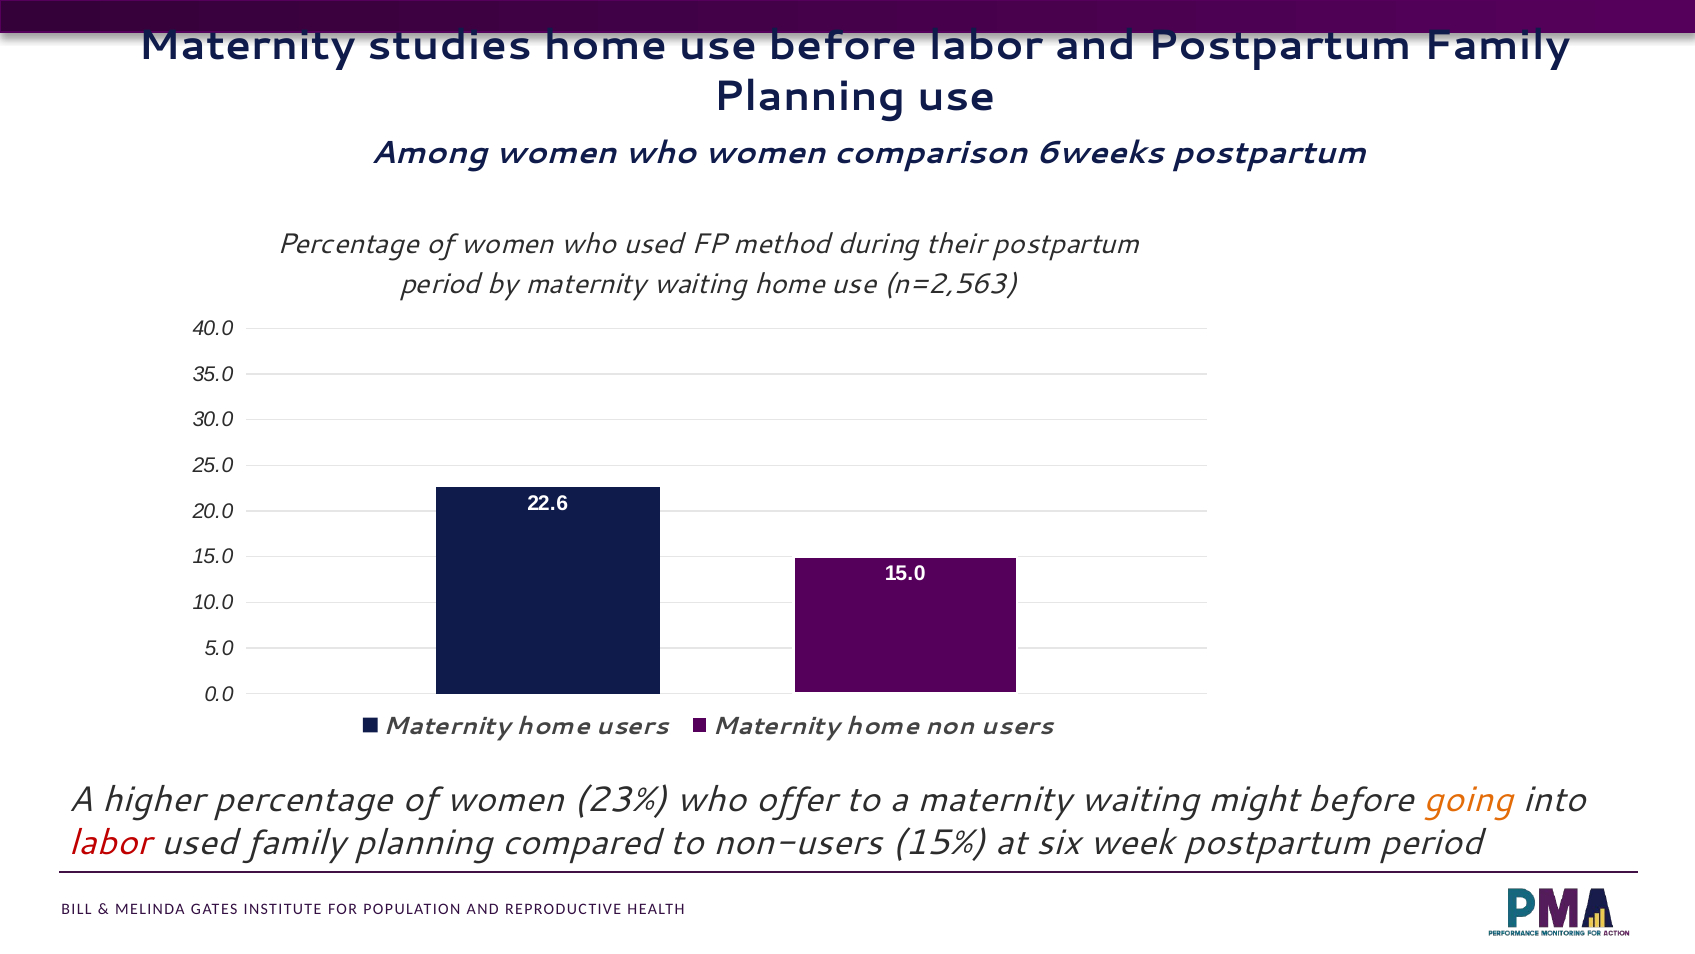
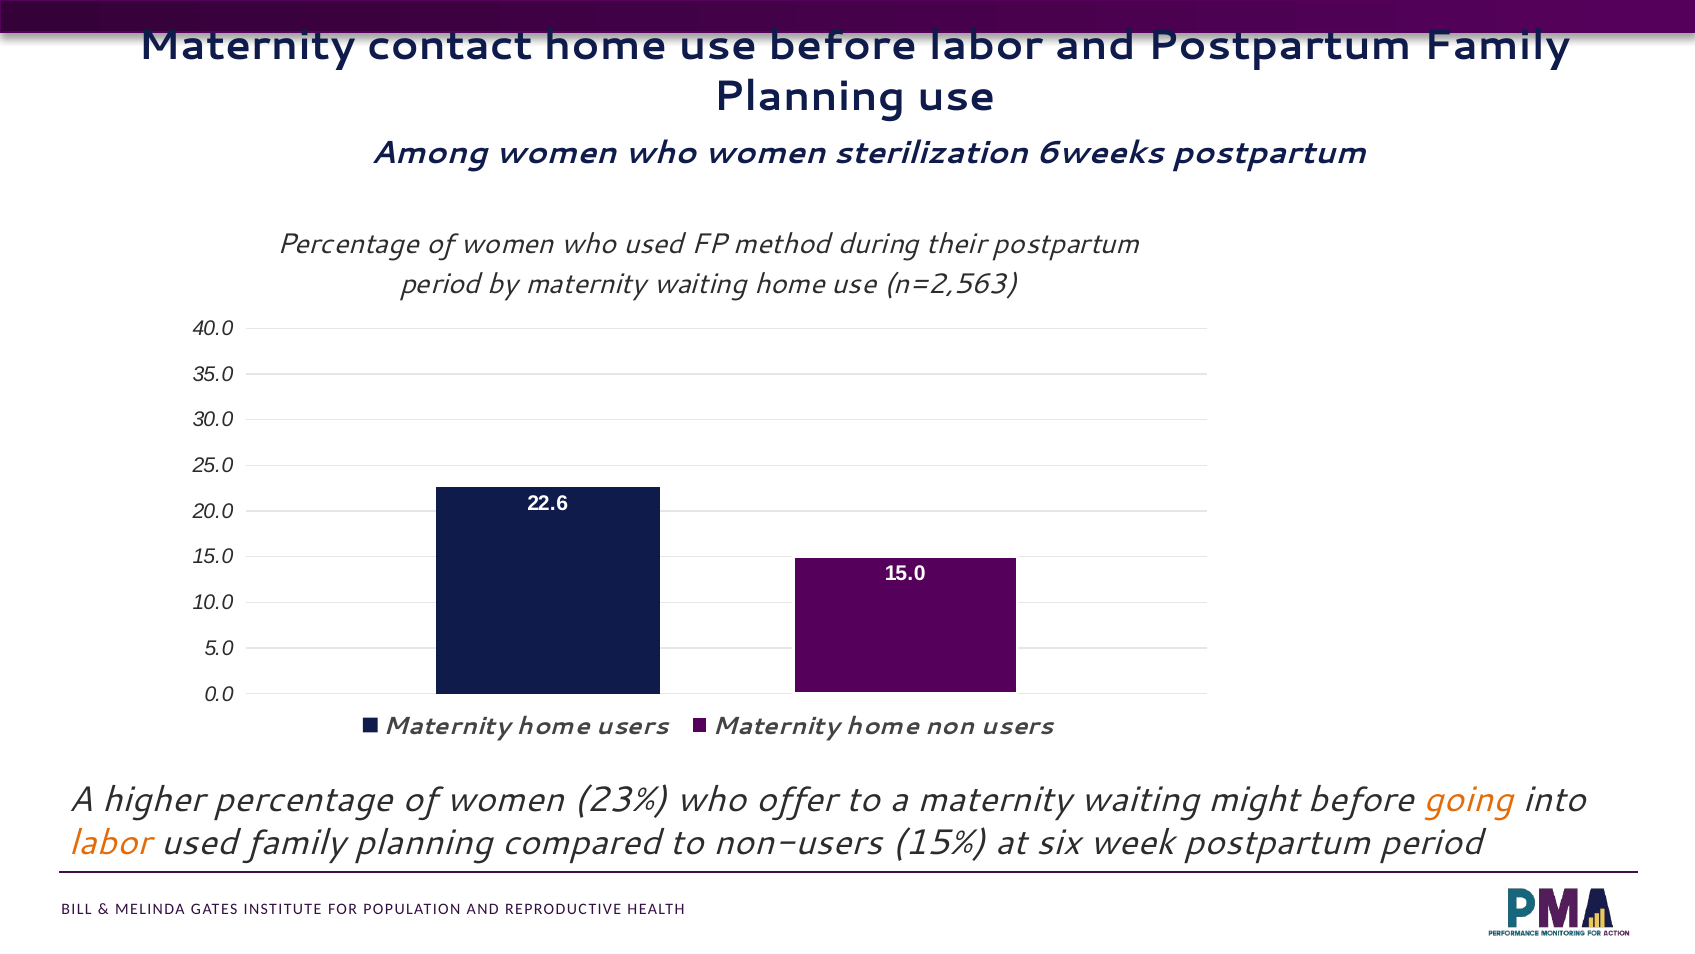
studies: studies -> contact (450, 46)
comparison: comparison -> sterilization (931, 153)
labor colour: red -> orange (110, 842)
